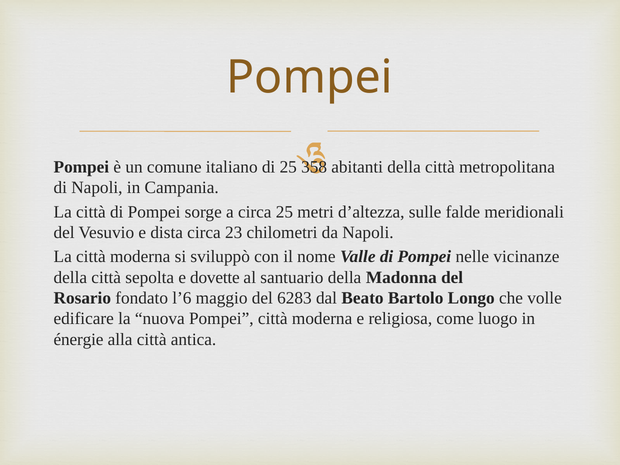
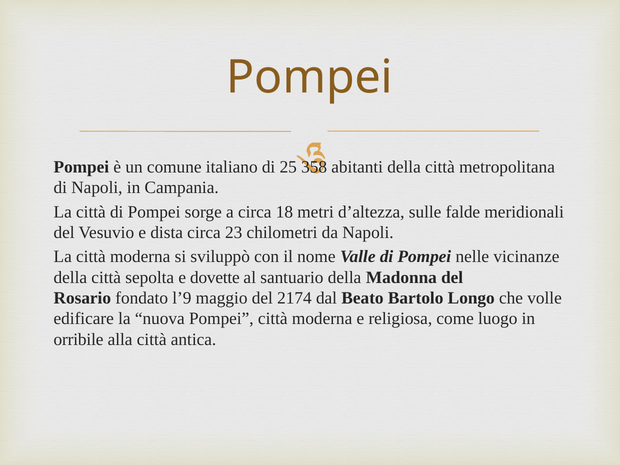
circa 25: 25 -> 18 (284, 212)
l’6: l’6 -> l’9 (182, 298)
6283: 6283 -> 2174 (294, 298)
énergie: énergie -> orribile (79, 339)
